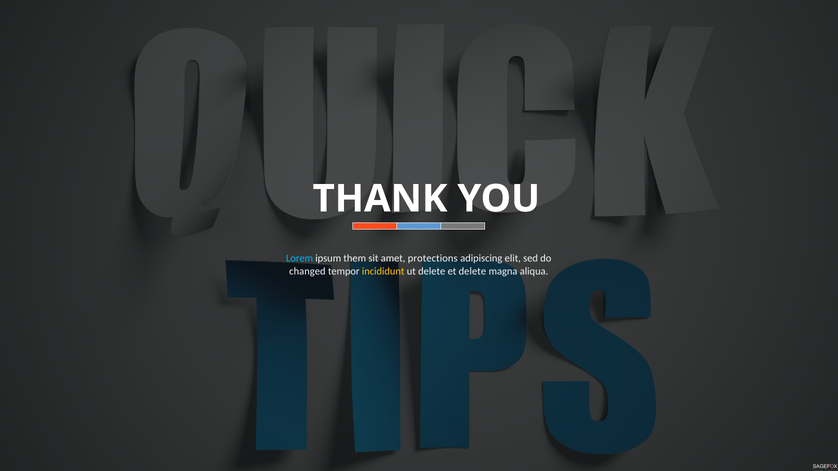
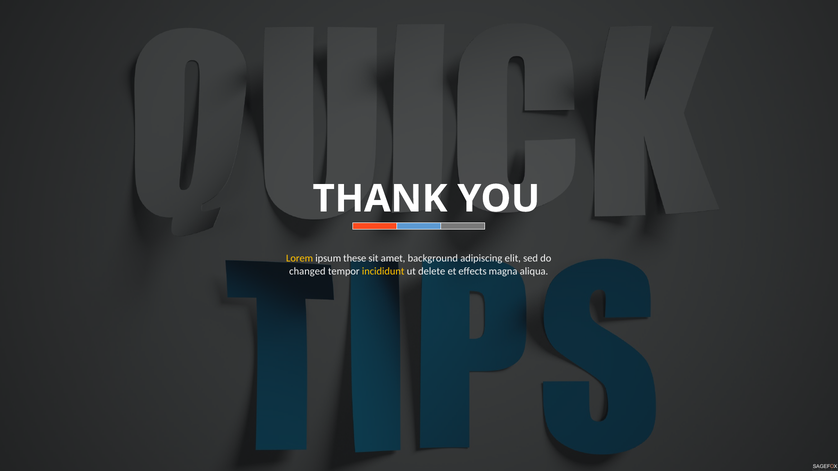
Lorem colour: light blue -> yellow (300, 259)
them: them -> these (355, 259)
protections: protections -> background (433, 259)
et delete: delete -> effects (473, 271)
